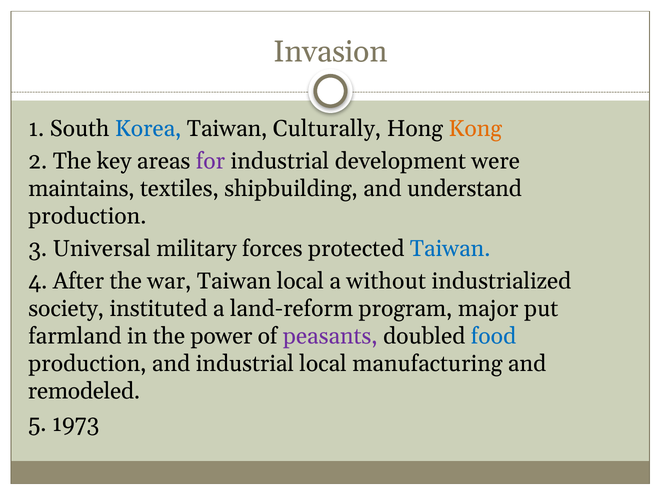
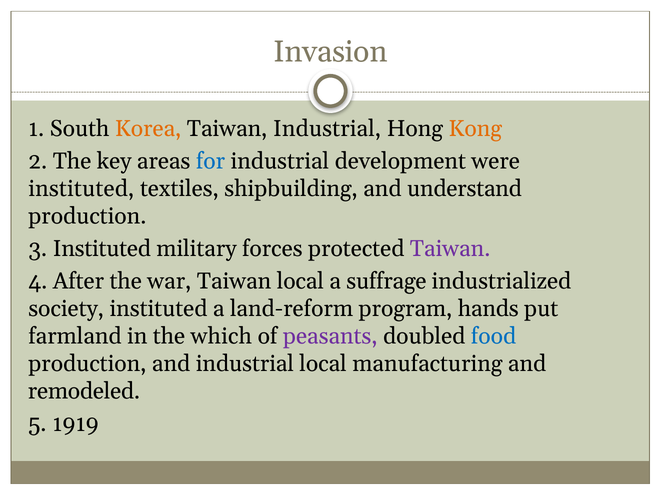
Korea colour: blue -> orange (148, 129)
Taiwan Culturally: Culturally -> Industrial (327, 129)
for colour: purple -> blue (210, 162)
maintains: maintains -> instituted (81, 189)
3 Universal: Universal -> Instituted (102, 249)
Taiwan colour: blue -> purple (450, 249)
without: without -> suffrage (386, 282)
major: major -> hands (488, 309)
power: power -> which (221, 337)
1973: 1973 -> 1919 (76, 424)
